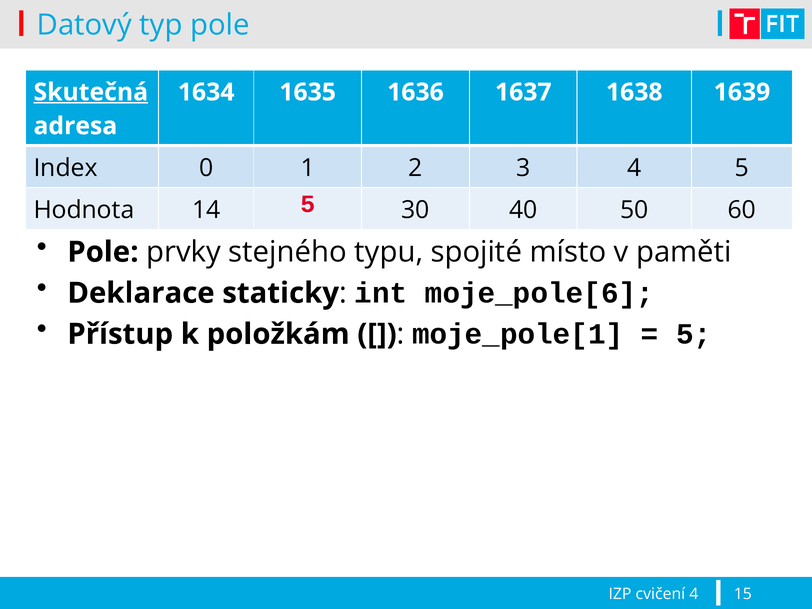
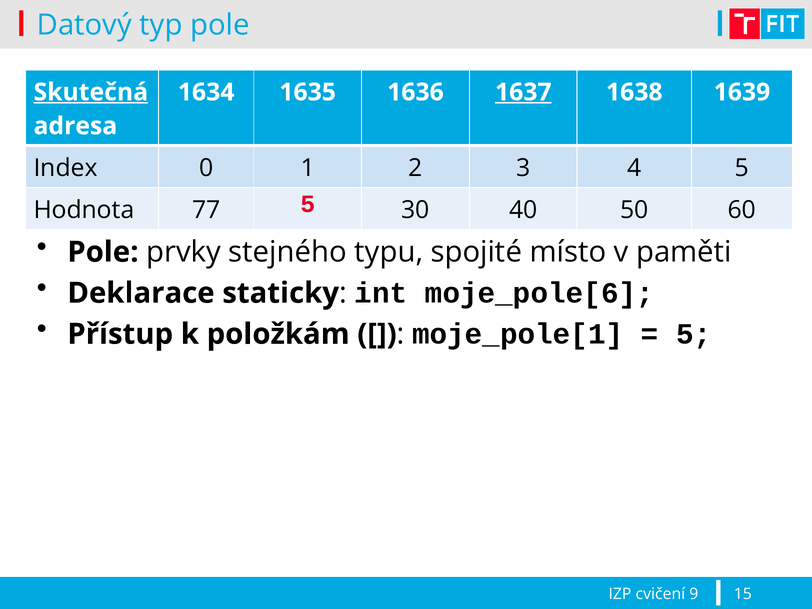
1637 underline: none -> present (523, 92)
14: 14 -> 77 (206, 210)
cvičení 4: 4 -> 9 (694, 594)
